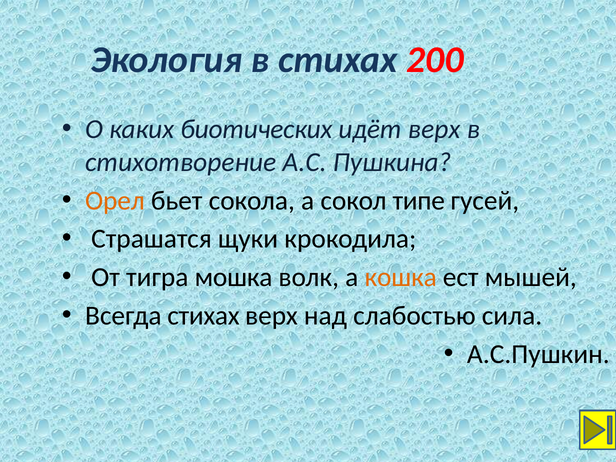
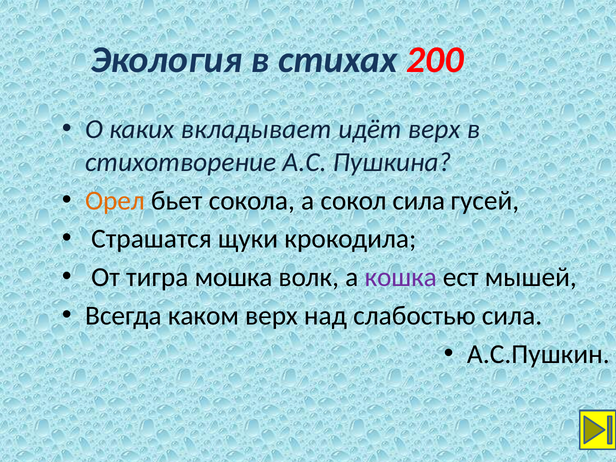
биотических: биотических -> вкладывает (256, 129)
сокол типе: типе -> сила (419, 201)
кошка colour: orange -> purple (401, 277)
Всегда стихах: стихах -> каком (203, 316)
